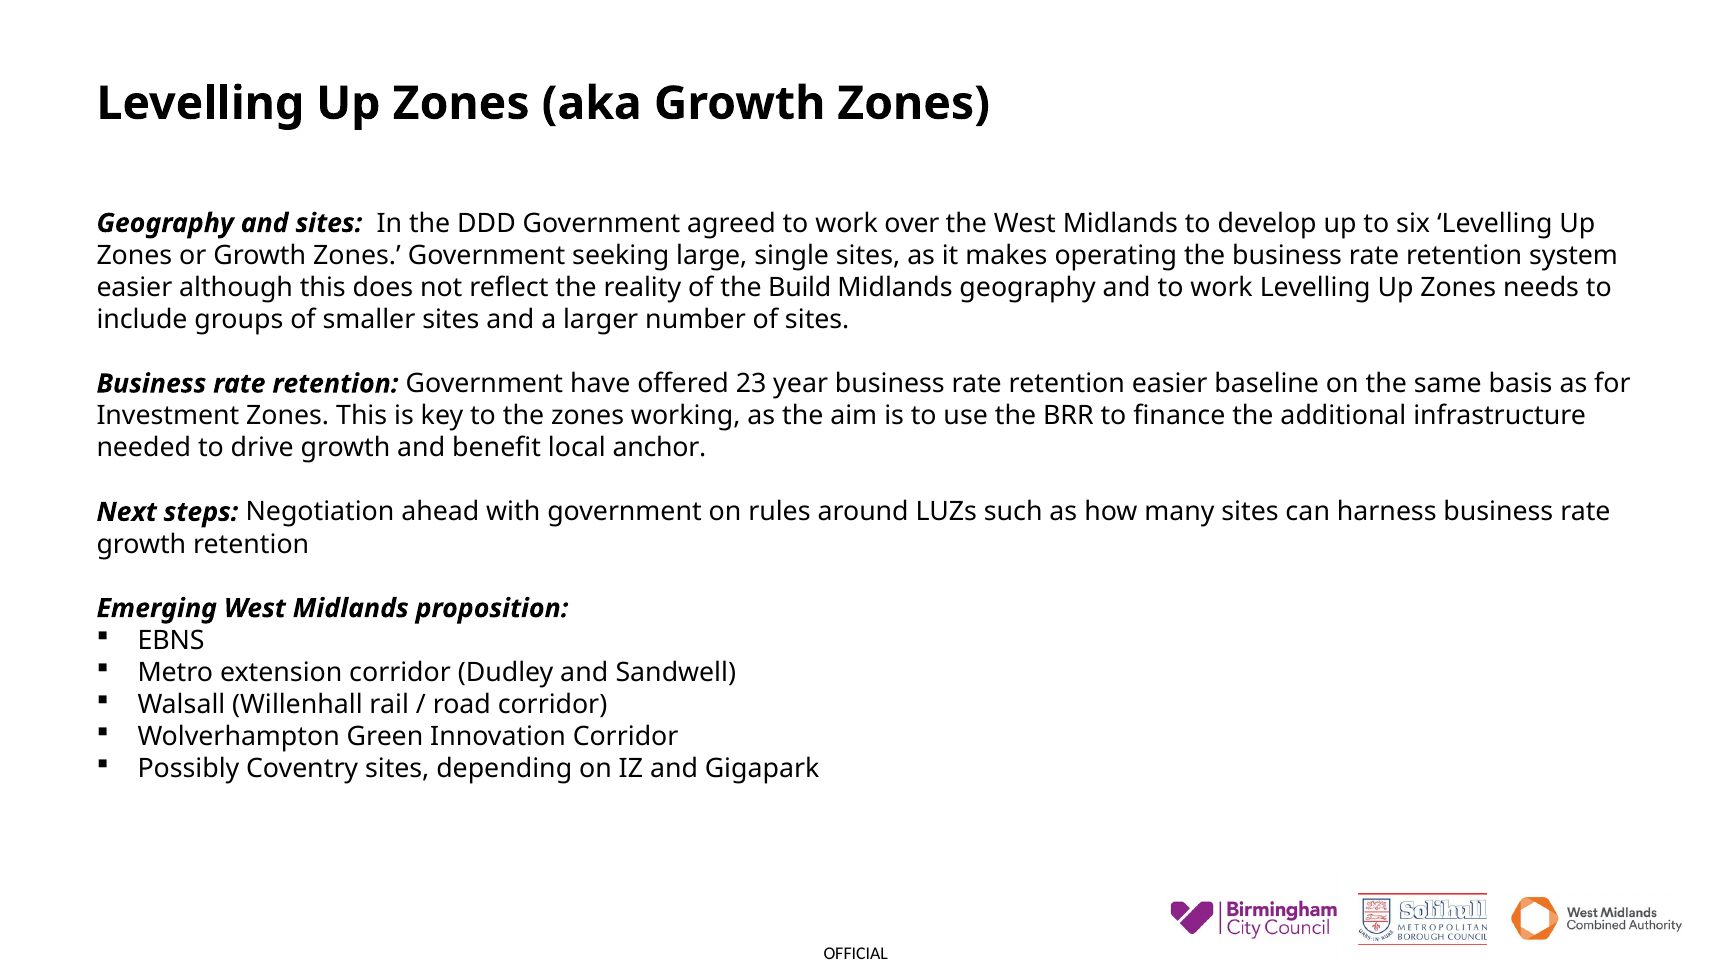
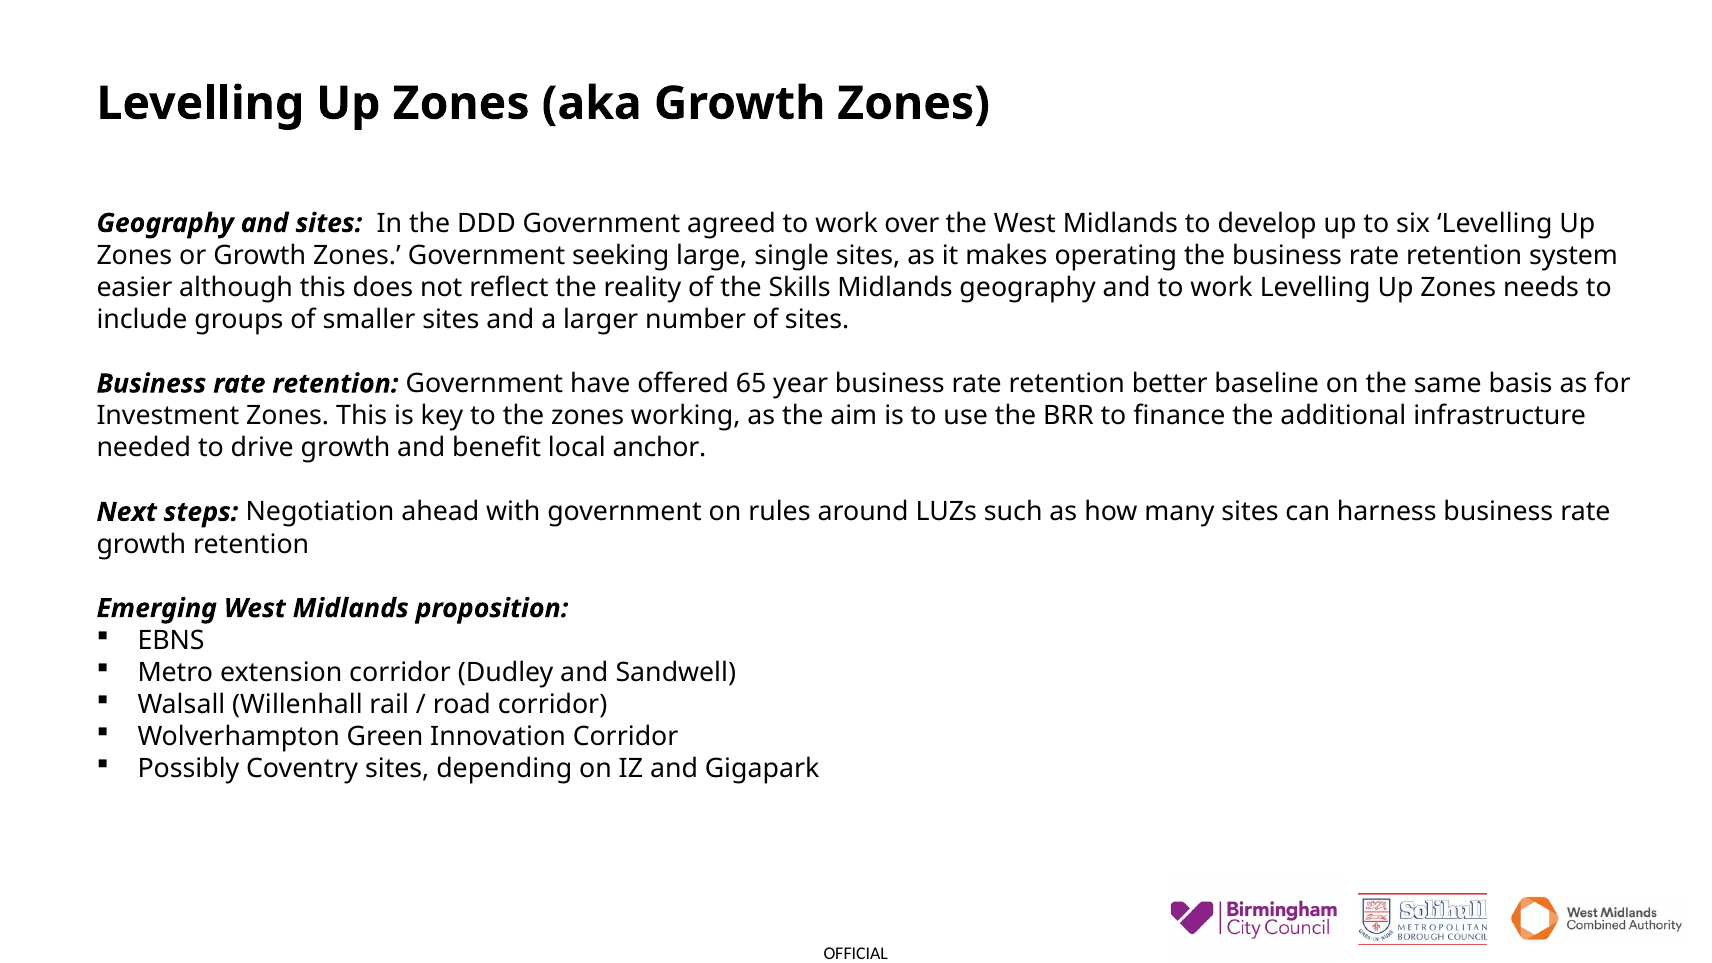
Build: Build -> Skills (800, 287)
23: 23 -> 65 (751, 384)
retention easier: easier -> better (1170, 384)
